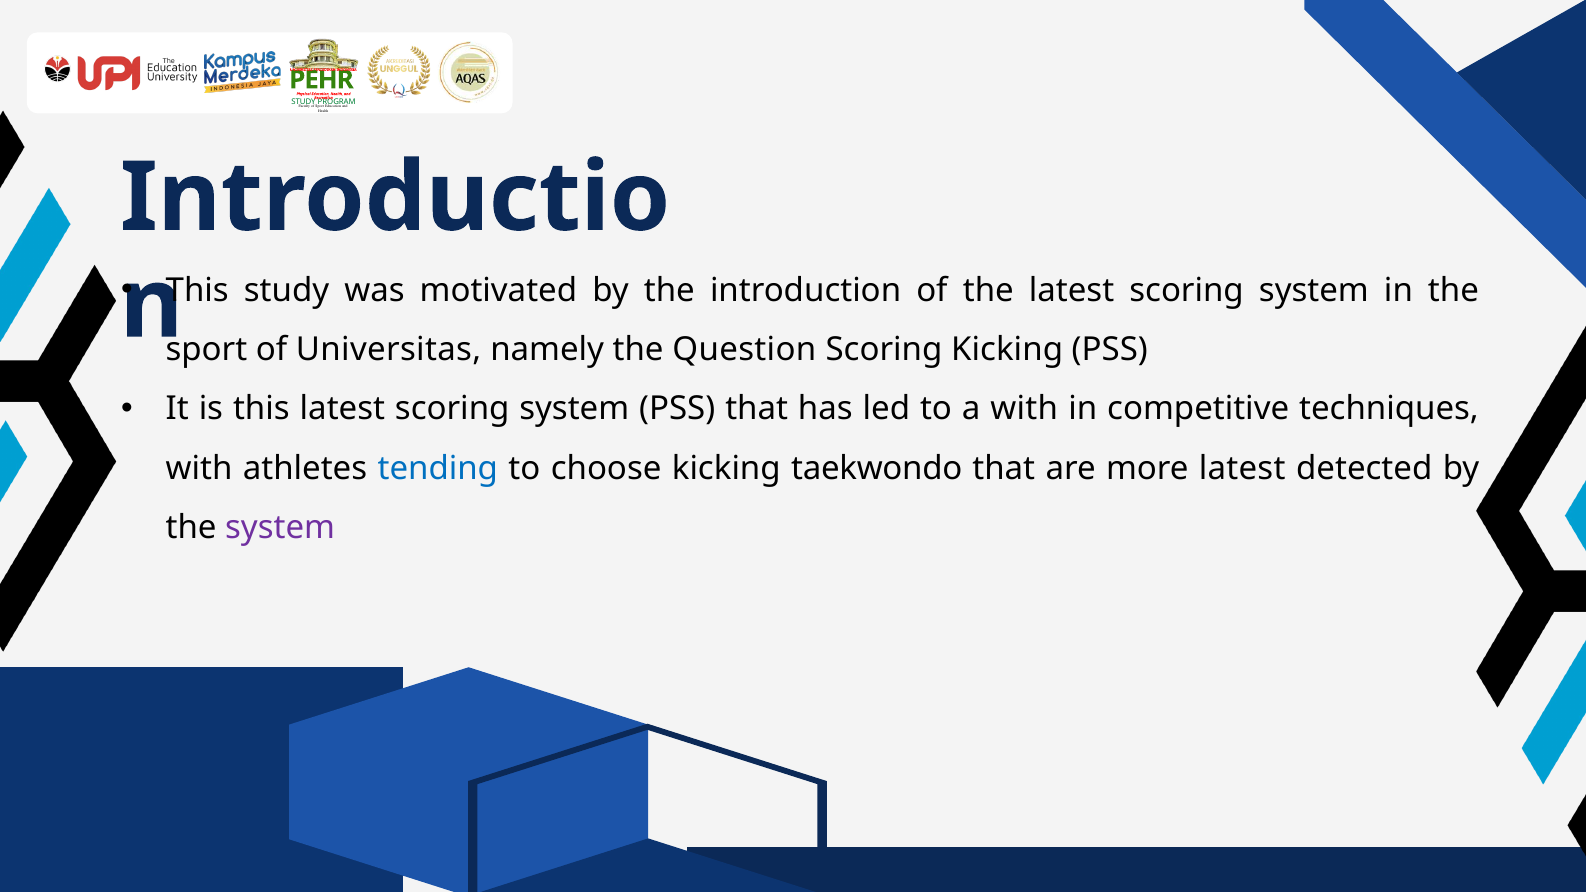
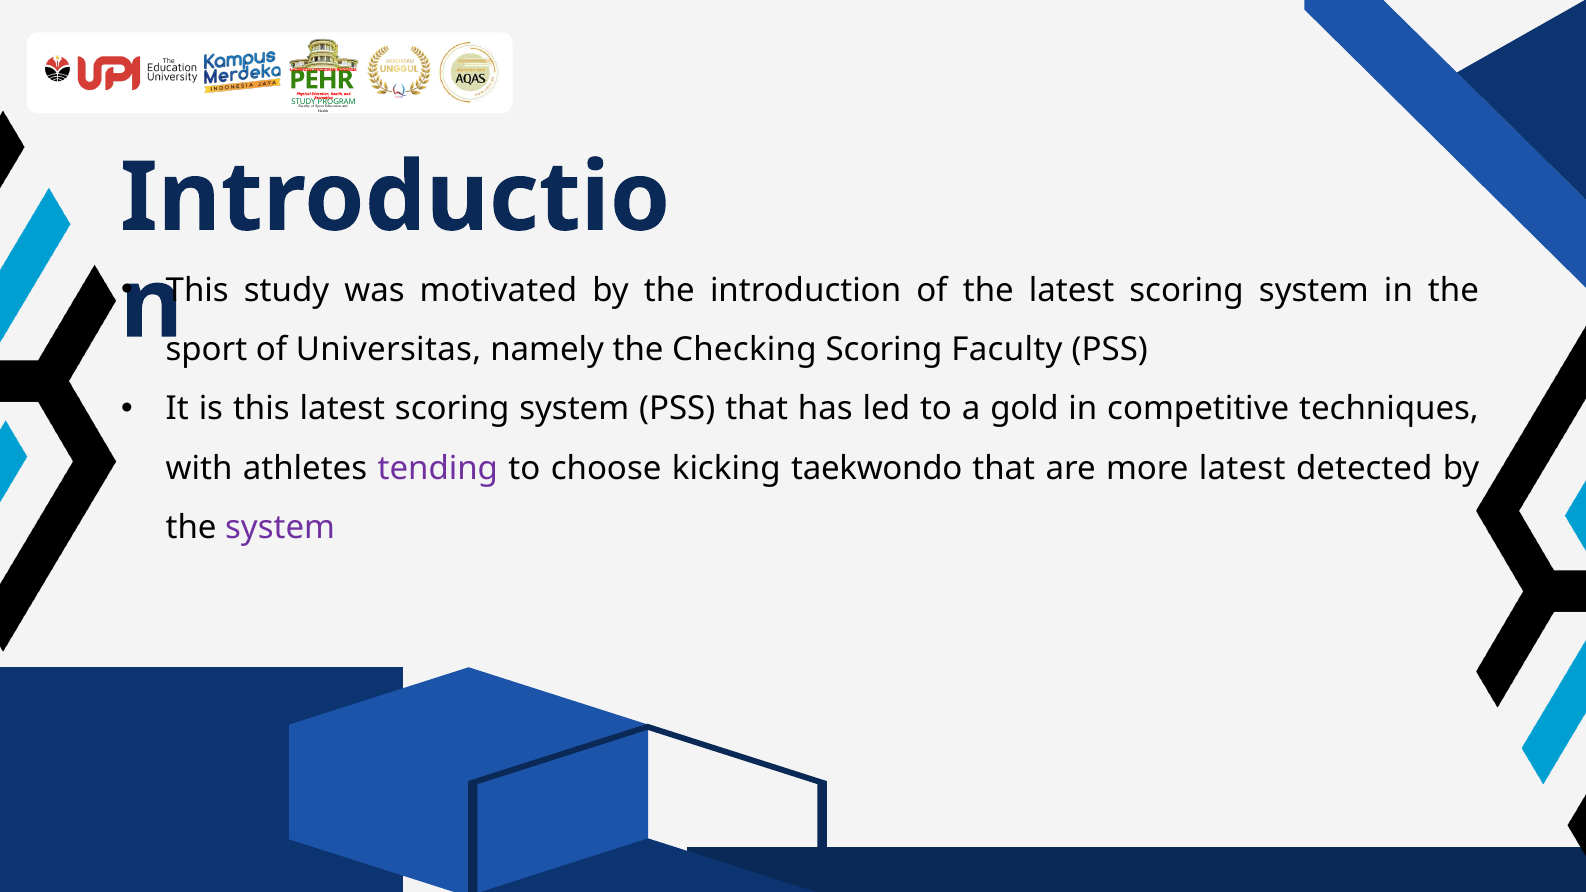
Question: Question -> Checking (744, 350)
Scoring Kicking: Kicking -> Faculty (1007, 350)
a with: with -> gold (1025, 409)
tending colour: blue -> purple (438, 469)
